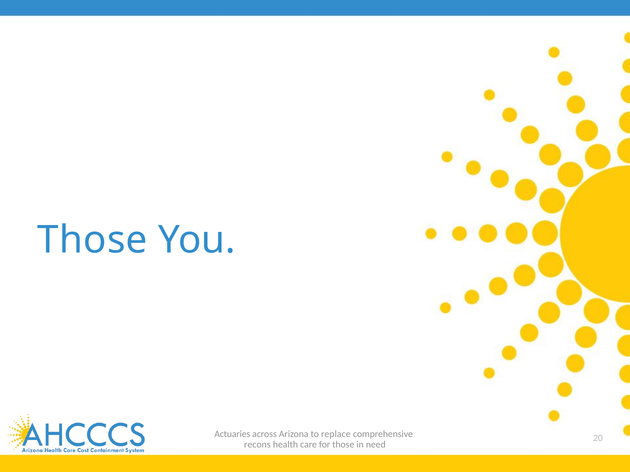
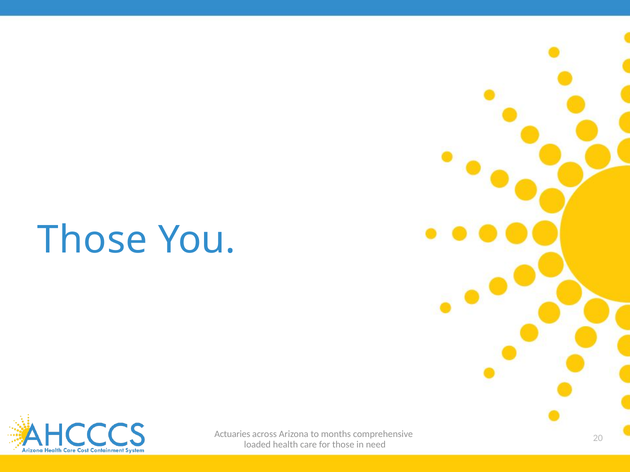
replace: replace -> months (336, 434)
recons: recons -> loaded (257, 445)
